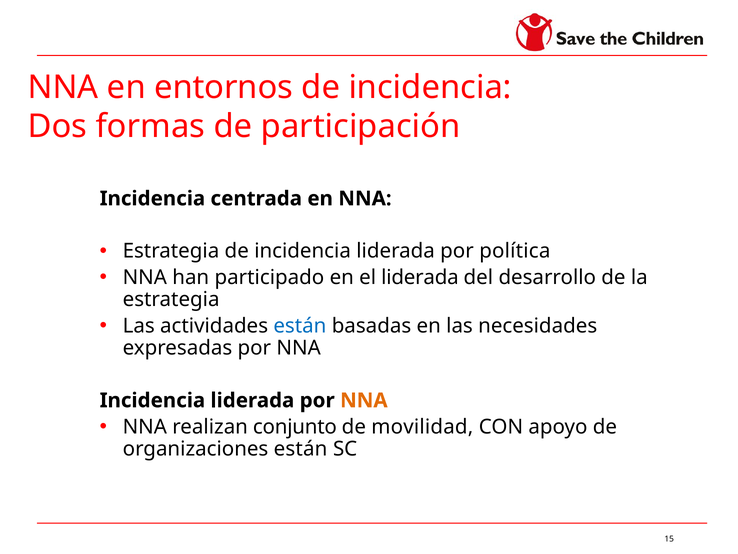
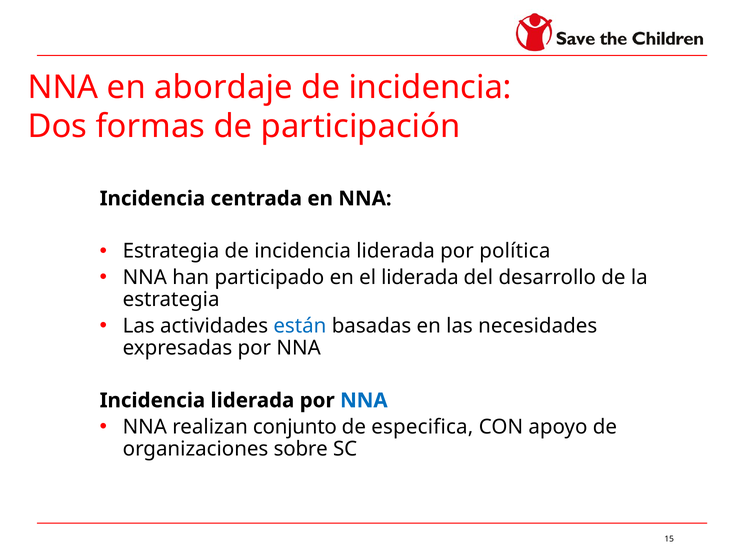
entornos: entornos -> abordaje (223, 87)
NNA colour: orange -> blue (364, 400)
movilidad: movilidad -> especifica (422, 426)
organizaciones están: están -> sobre (301, 448)
